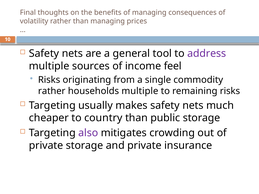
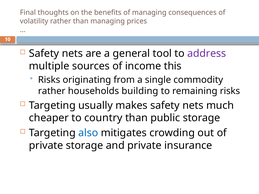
feel: feel -> this (173, 66)
households multiple: multiple -> building (140, 91)
also colour: purple -> blue (88, 133)
